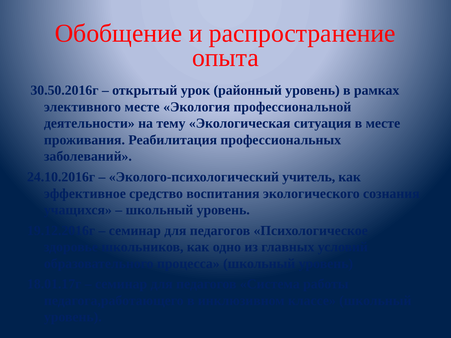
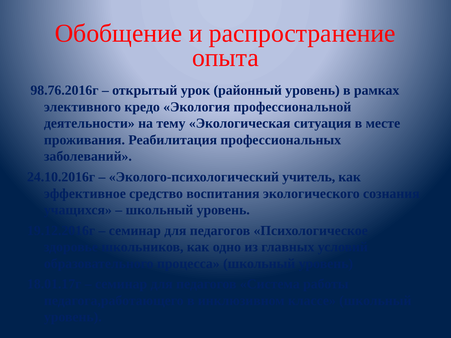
30.50.2016г: 30.50.2016г -> 98.76.2016г (64, 90)
элективного месте: месте -> кредо (142, 107)
